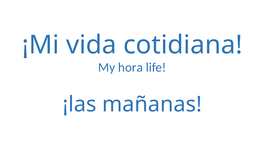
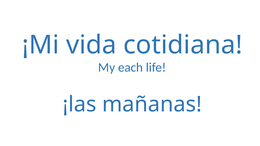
hora: hora -> each (131, 68)
